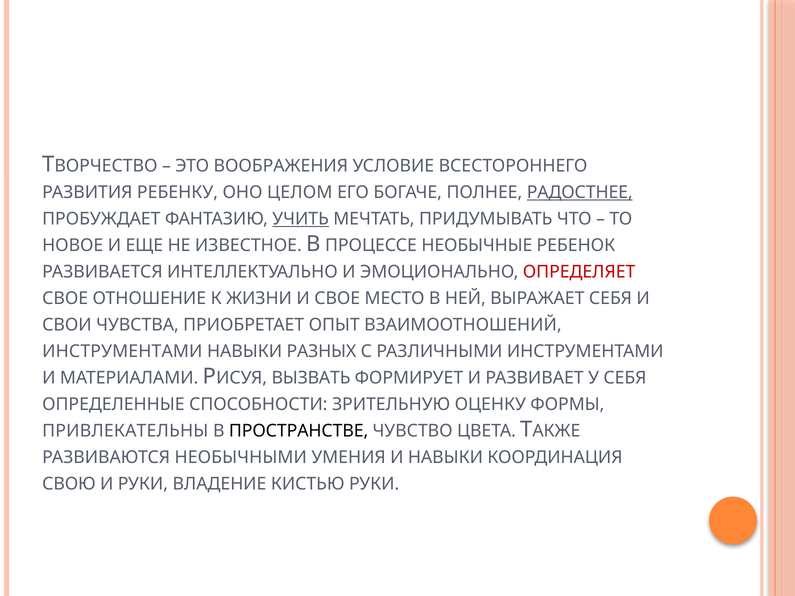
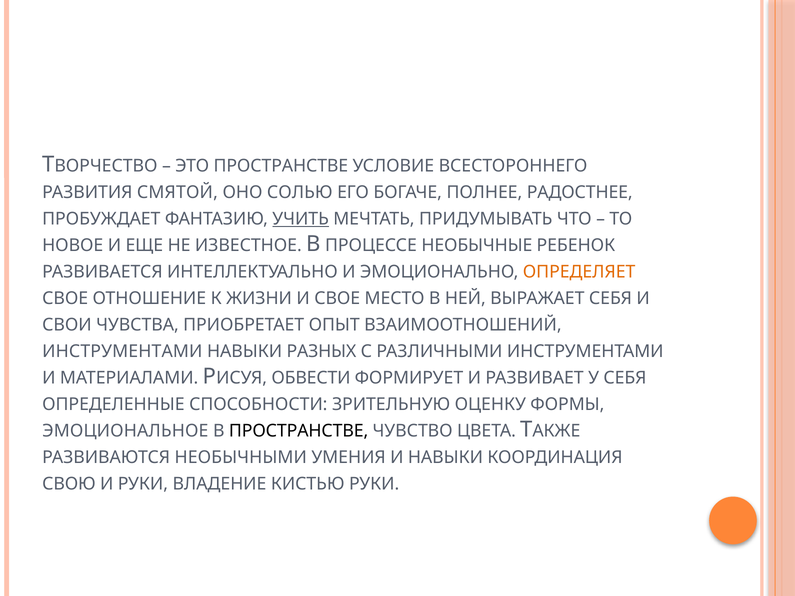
ЭТО ВООБРАЖЕНИЯ: ВООБРАЖЕНИЯ -> ПРОСТРАНСТВЕ (281, 166)
РЕБЕНКУ: РЕБЕНКУ -> СМЯТОЙ (177, 192)
ЦЕЛОМ: ЦЕЛОМ -> СОЛЬЮ (300, 192)
РАДОСТНЕЕ underline: present -> none (580, 192)
ОПРЕДЕЛЯЕТ colour: red -> orange (579, 272)
ВЫЗВАТЬ: ВЫЗВАТЬ -> ОБВЕСТИ (311, 378)
ПРИВЛЕКАТЕЛЬНЫ: ПРИВЛЕКАТЕЛЬНЫ -> ЭМОЦИОНАЛЬНОЕ (125, 431)
